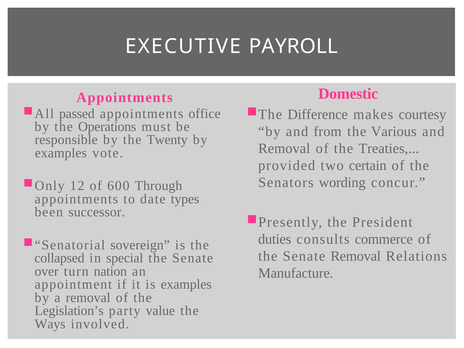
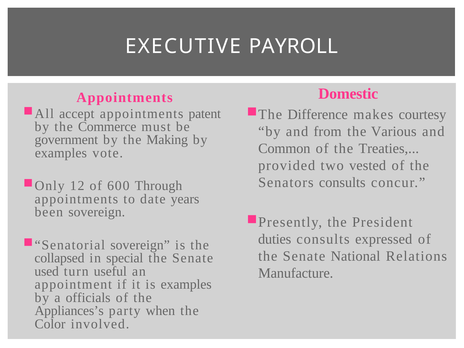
passed: passed -> accept (77, 114)
office: office -> patent (205, 114)
Operations: Operations -> Commerce (107, 127)
responsible: responsible -> government (66, 140)
Twenty: Twenty -> Making (167, 140)
Removal: Removal -> Common (284, 148)
certain: certain -> vested (368, 165)
Senators wording: wording -> consults (342, 182)
types: types -> years (185, 199)
been successor: successor -> sovereign (97, 212)
commerce: commerce -> expressed (384, 239)
Senate Removal: Removal -> National (356, 256)
over: over -> used (47, 271)
nation: nation -> useful (110, 271)
a removal: removal -> officials (88, 298)
Legislation’s: Legislation’s -> Appliances’s (69, 311)
value: value -> when (160, 311)
Ways: Ways -> Color (50, 324)
